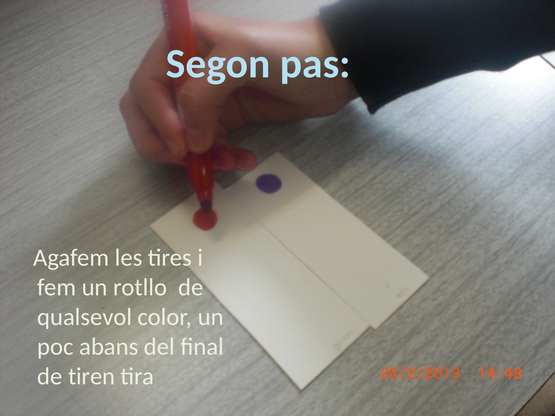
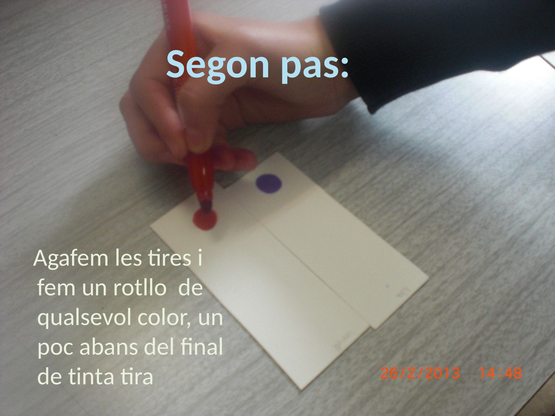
tiren: tiren -> tinta (91, 376)
